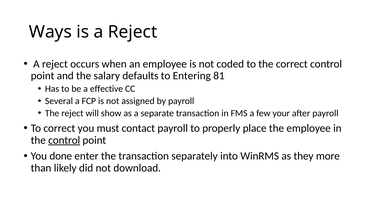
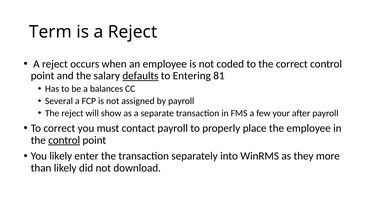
Ways: Ways -> Term (50, 32)
defaults underline: none -> present (140, 76)
effective: effective -> balances (107, 89)
You done: done -> likely (61, 156)
